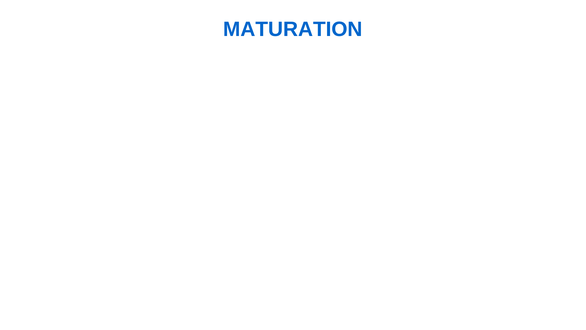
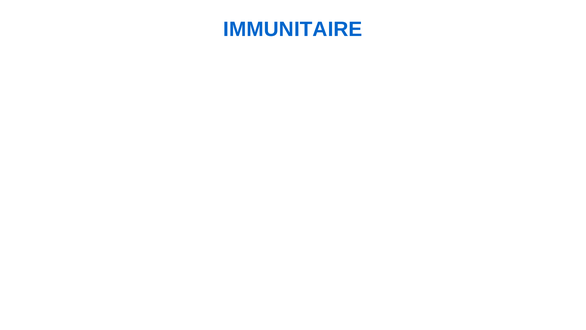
MATURATION: MATURATION -> IMMUNITAIRE (293, 29)
